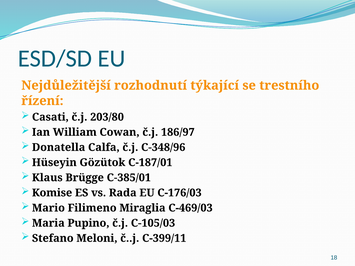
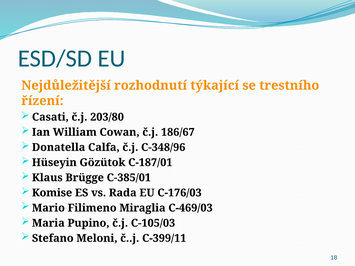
186/97: 186/97 -> 186/67 (178, 132)
